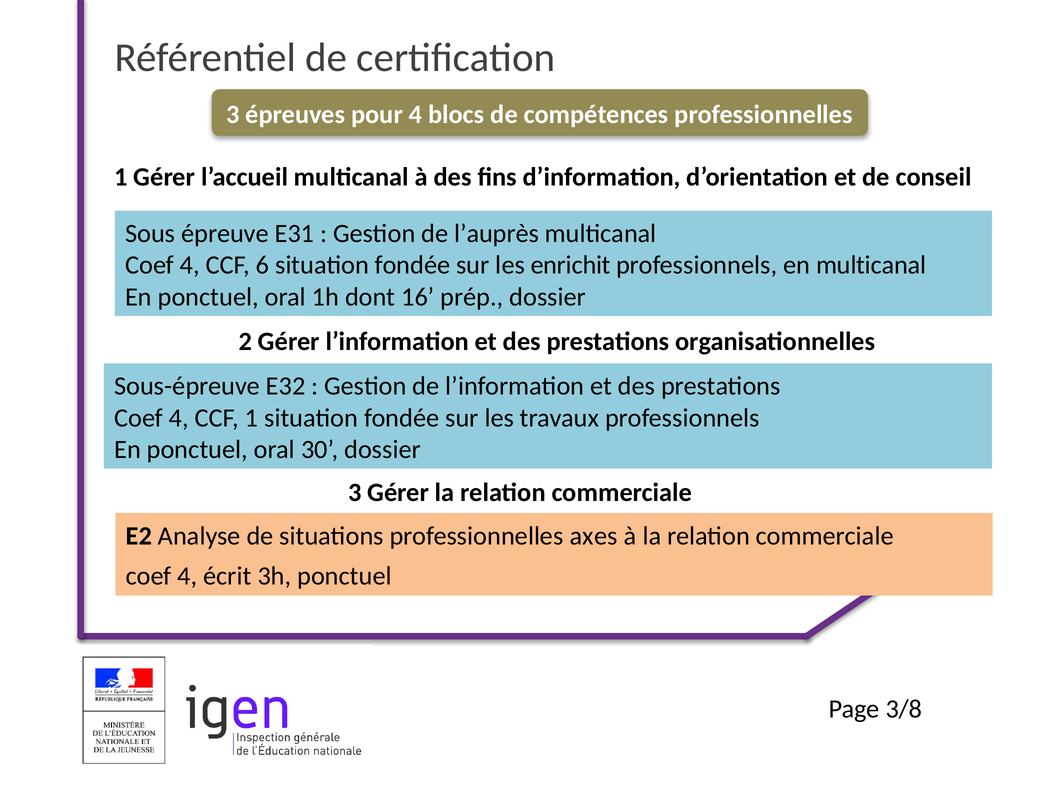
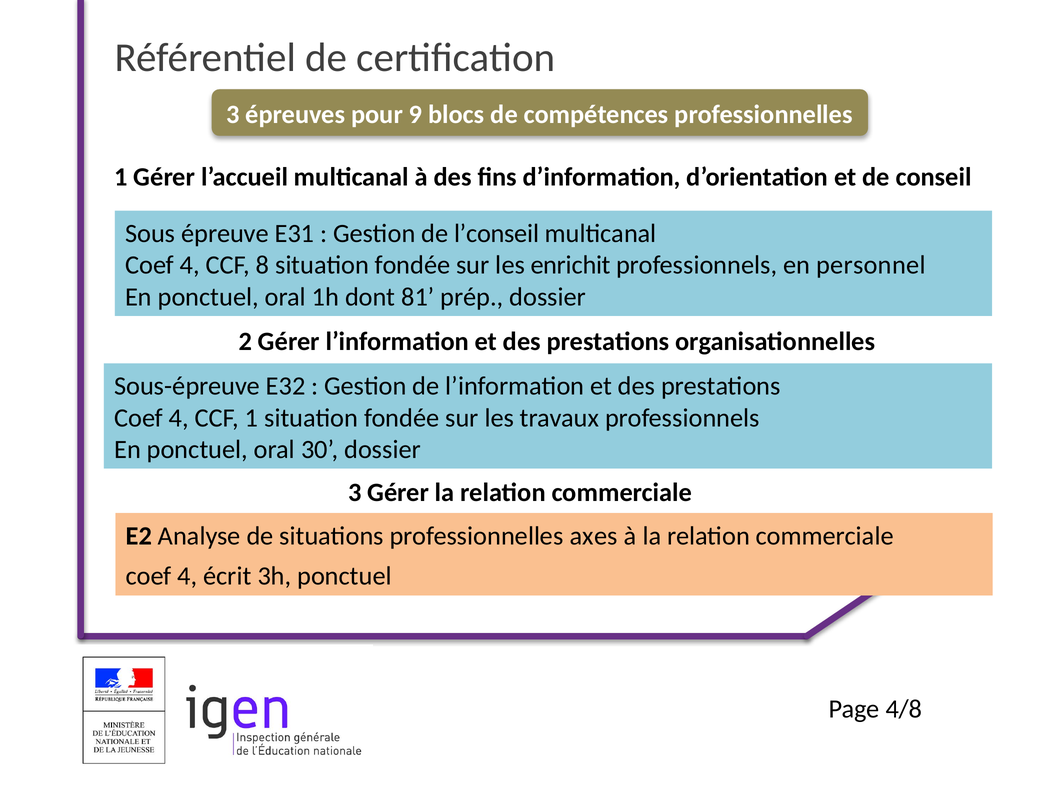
pour 4: 4 -> 9 (416, 114)
l’auprès: l’auprès -> l’conseil (497, 234)
6: 6 -> 8 (263, 265)
en multicanal: multicanal -> personnel (871, 265)
16: 16 -> 81 (418, 297)
3/8: 3/8 -> 4/8 (904, 709)
